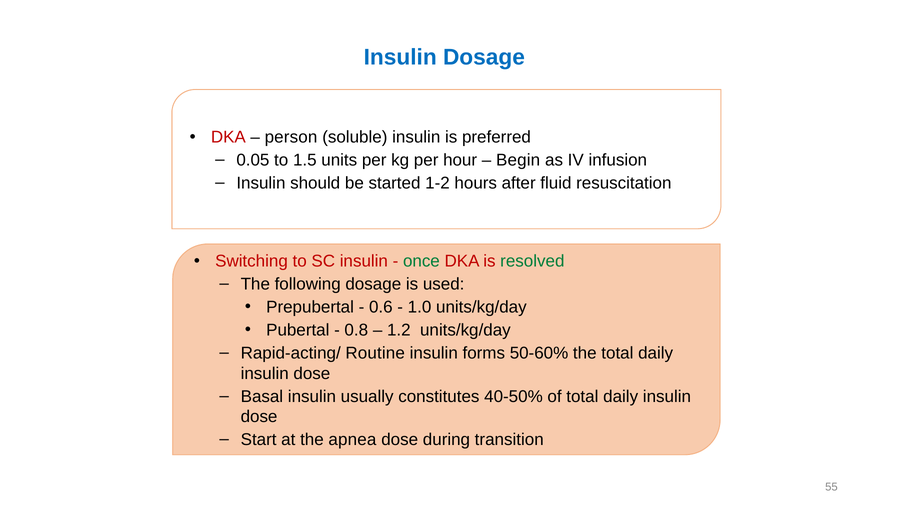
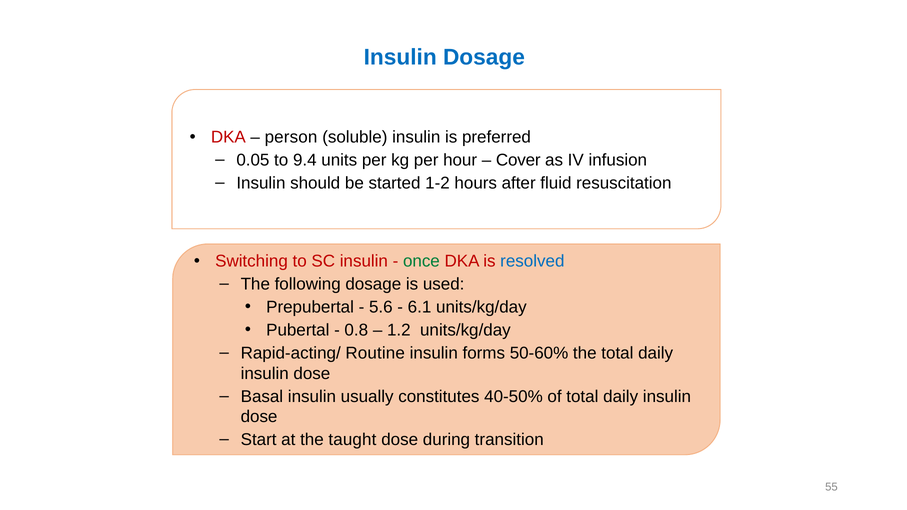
1.5: 1.5 -> 9.4 (305, 160)
Begin: Begin -> Cover (518, 160)
resolved colour: green -> blue (532, 261)
0.6: 0.6 -> 5.6 (381, 307)
1.0: 1.0 -> 6.1 (420, 307)
apnea: apnea -> taught (352, 440)
